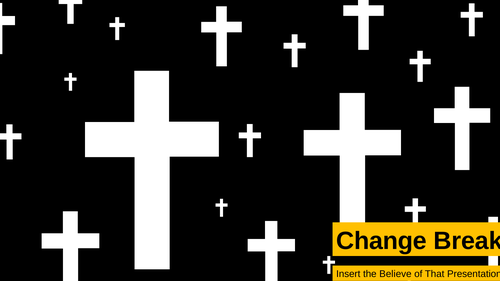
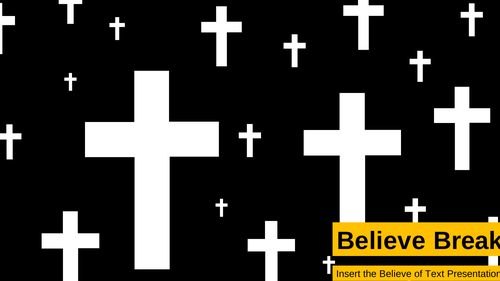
Change: Change -> Believe (381, 241)
That: That -> Text (435, 274)
